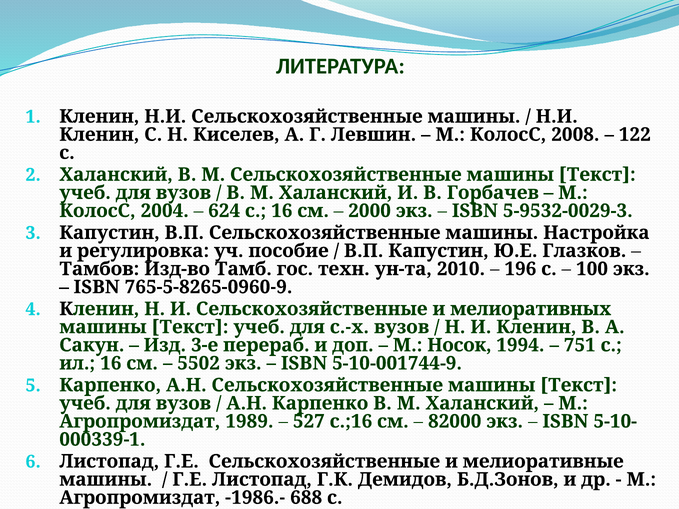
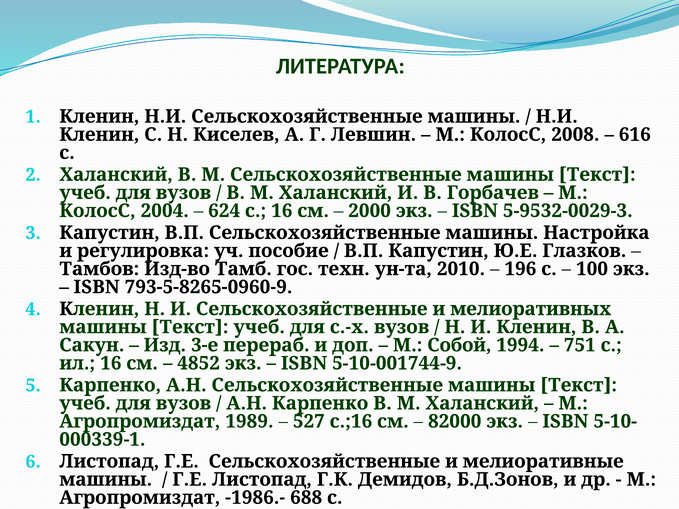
122: 122 -> 616 (635, 135)
765-5-8265-0960-9: 765-5-8265-0960-9 -> 793-5-8265-0960-9 (209, 287)
Носок: Носок -> Собой (459, 345)
5502: 5502 -> 4852 (199, 363)
